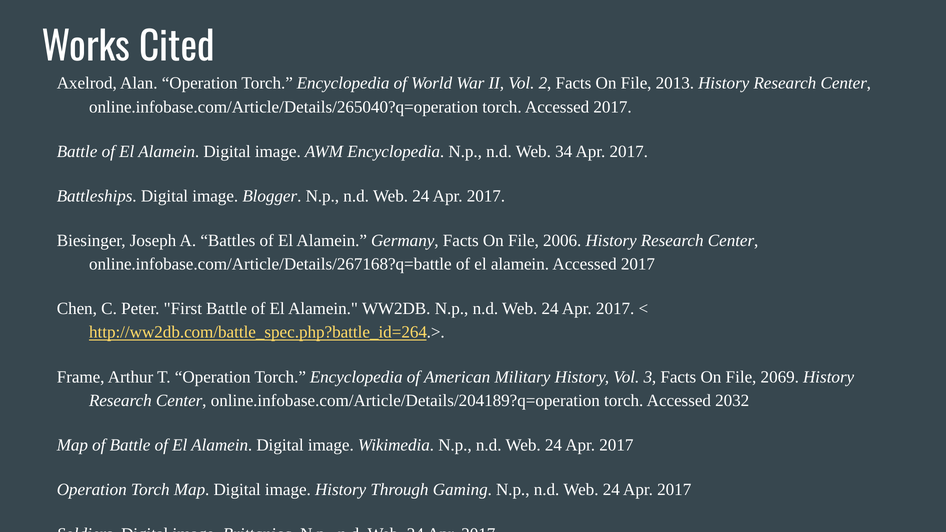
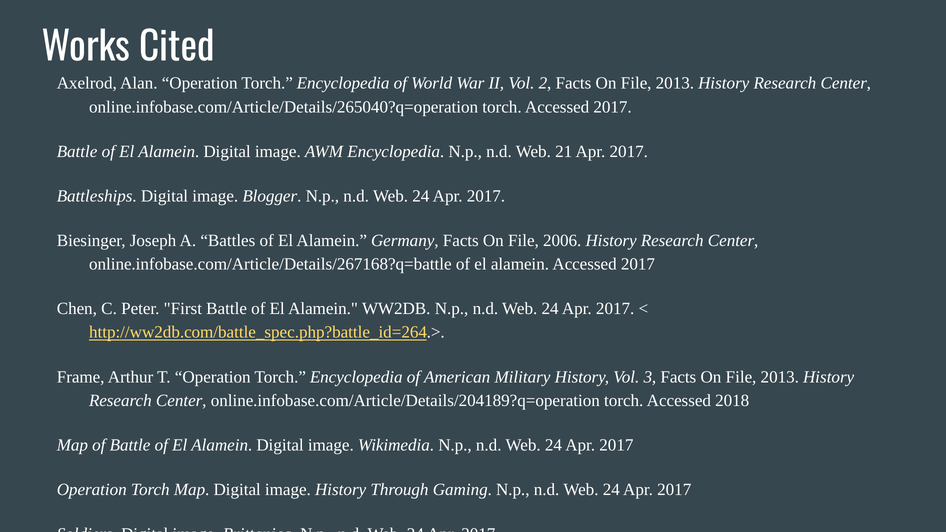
34: 34 -> 21 (564, 151)
2069: 2069 -> 2013 (780, 377)
2032: 2032 -> 2018 (732, 401)
